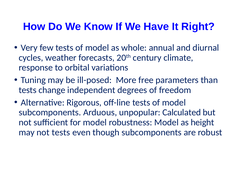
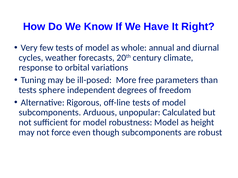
change: change -> sphere (52, 90)
not tests: tests -> force (61, 133)
